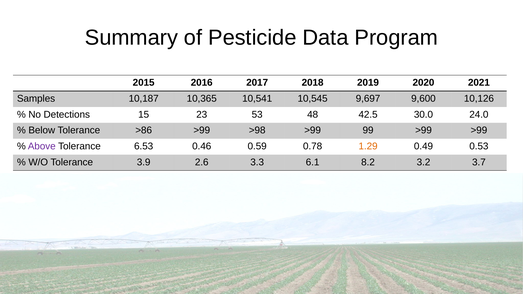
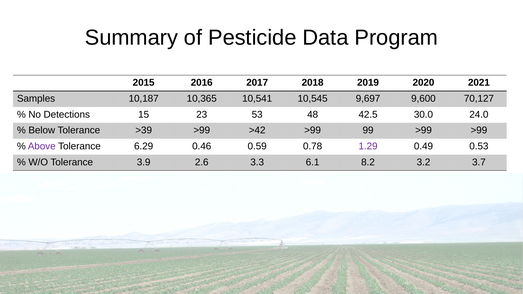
10,126: 10,126 -> 70,127 (479, 99)
>86: >86 -> >39 (144, 131)
>98: >98 -> >42 (257, 131)
6.53: 6.53 -> 6.29 (144, 146)
1.29 colour: orange -> purple (368, 146)
